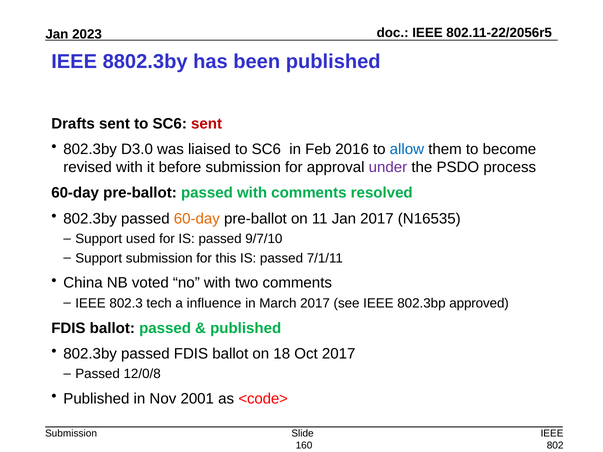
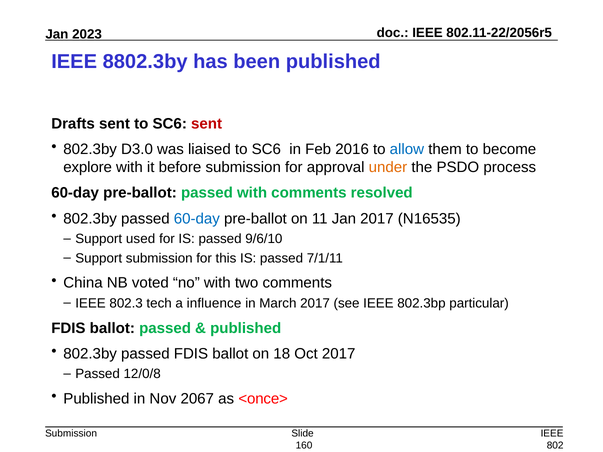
revised: revised -> explore (88, 167)
under colour: purple -> orange (388, 167)
60-day colour: orange -> blue (197, 219)
9/7/10: 9/7/10 -> 9/6/10 (264, 239)
approved: approved -> particular (479, 303)
2001: 2001 -> 2067 (197, 399)
<code>: <code> -> <once> (263, 399)
